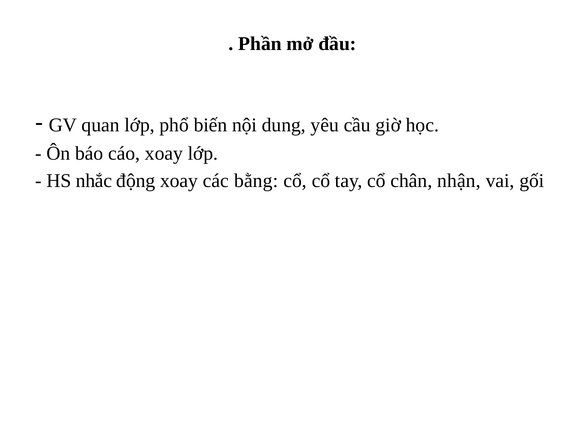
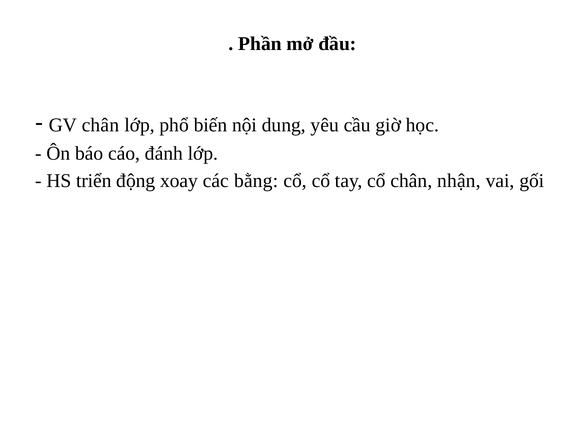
GV quan: quan -> chân (100, 125)
cáo xoay: xoay -> đánh (164, 153)
nhắc: nhắc -> triển (94, 181)
